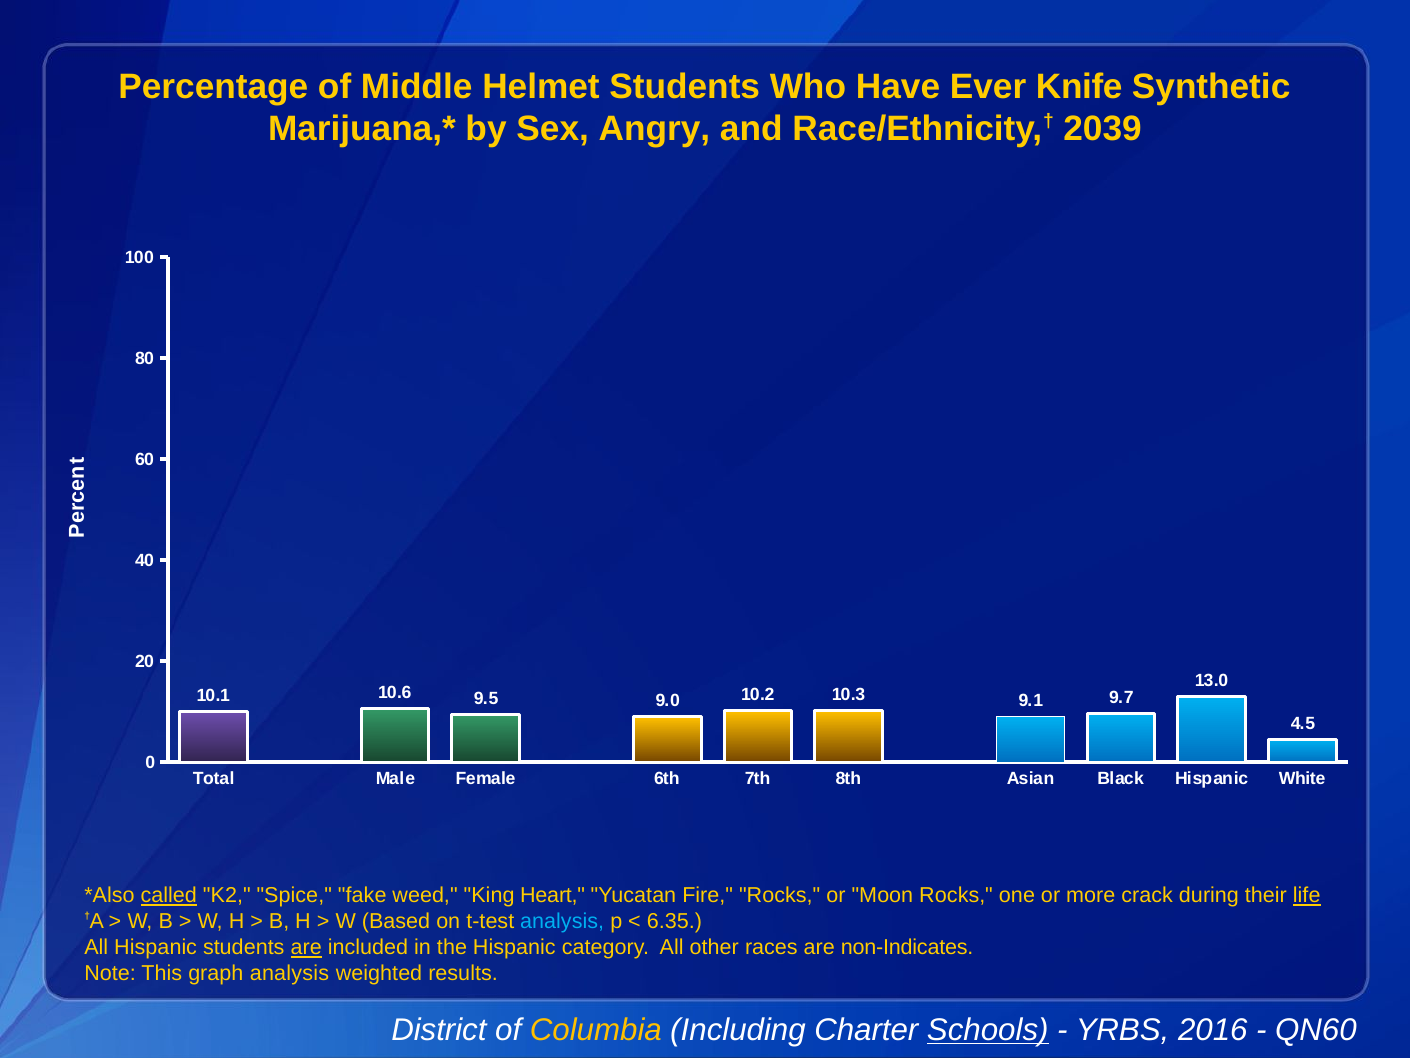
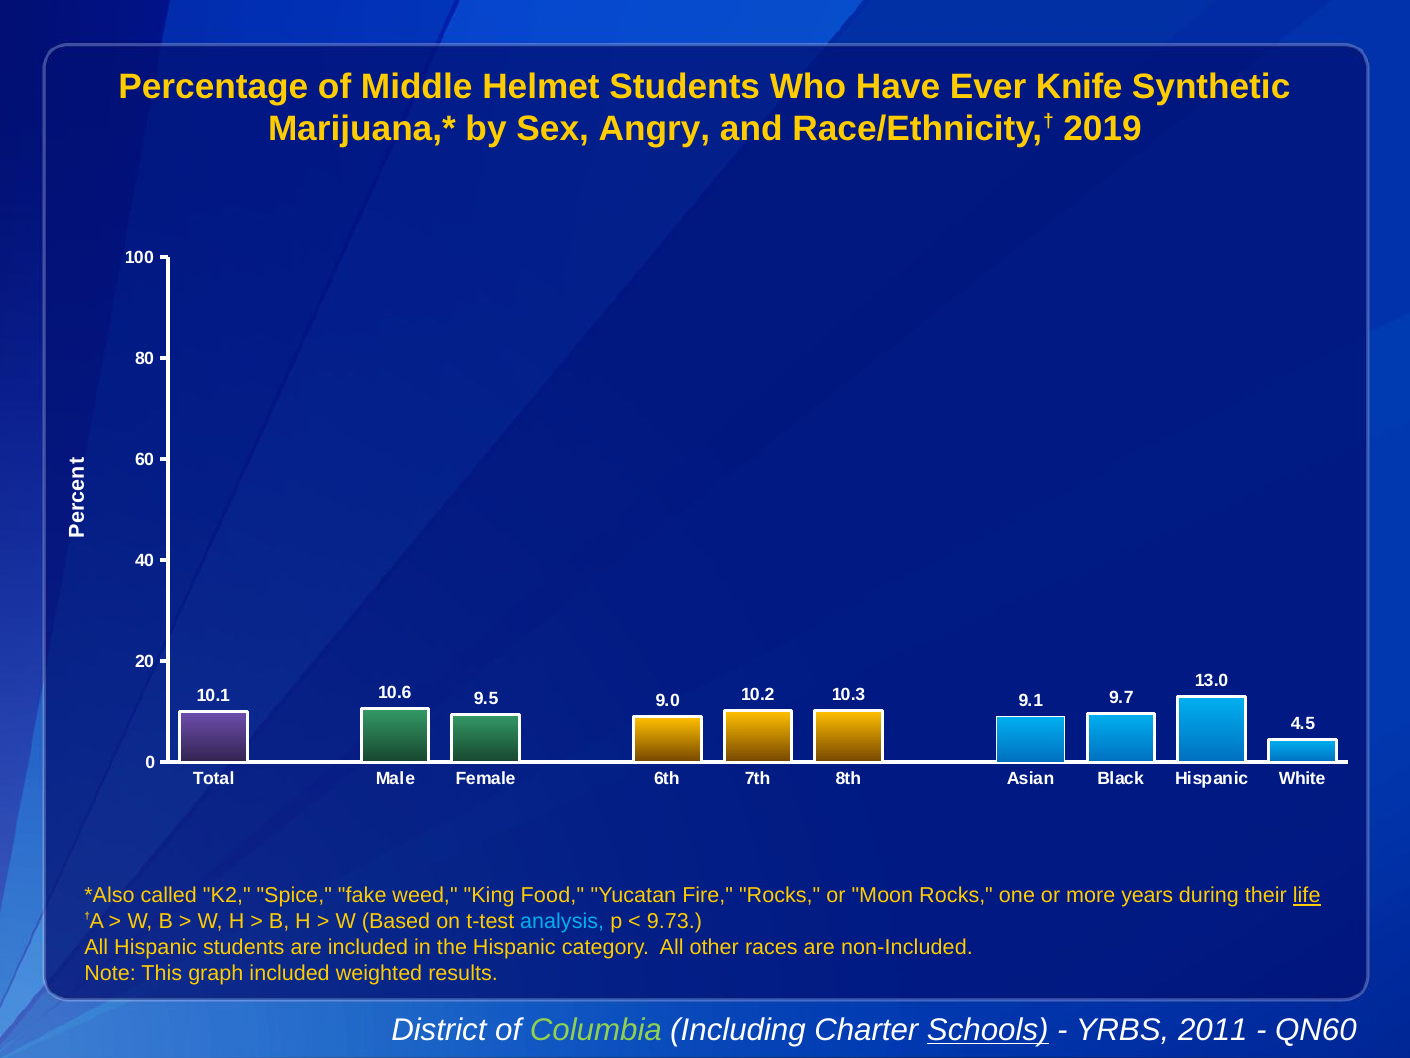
2039: 2039 -> 2019 (1103, 129)
called underline: present -> none (169, 895)
Heart: Heart -> Food (552, 895)
crack: crack -> years (1147, 895)
6.35: 6.35 -> 9.73 (674, 921)
are underline: present -> none (306, 947)
non-Indicates: non-Indicates -> non-Included (907, 947)
graph analysis: analysis -> included (290, 973)
Columbia colour: yellow -> light green (596, 1030)
2016: 2016 -> 2011 (1213, 1030)
